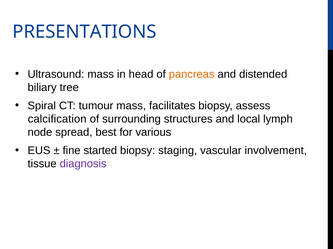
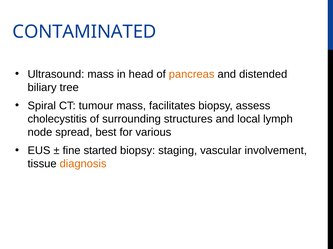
PRESENTATIONS: PRESENTATIONS -> CONTAMINATED (84, 32)
calcification: calcification -> cholecystitis (57, 119)
diagnosis colour: purple -> orange (83, 164)
